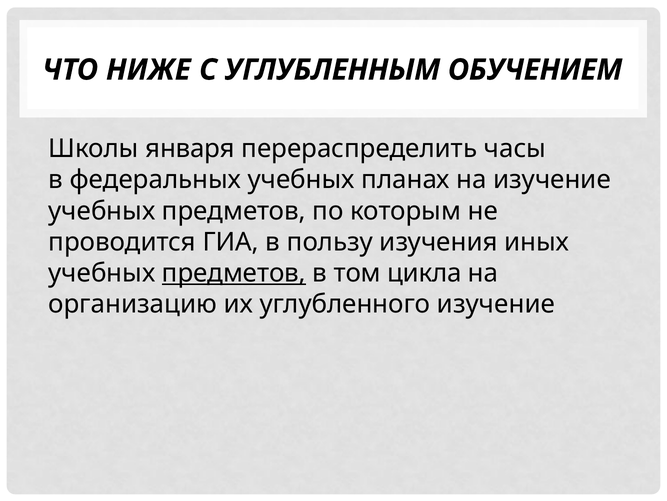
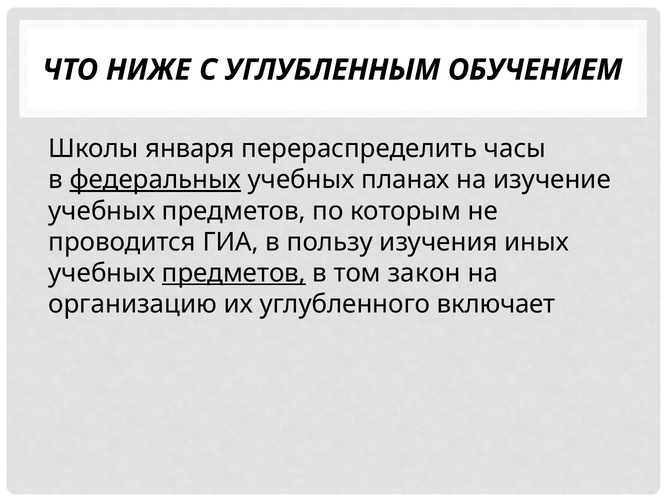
федеральных underline: none -> present (155, 180)
цикла: цикла -> закон (424, 273)
углубленного изучение: изучение -> включает (496, 304)
